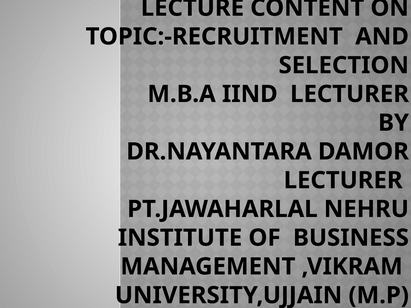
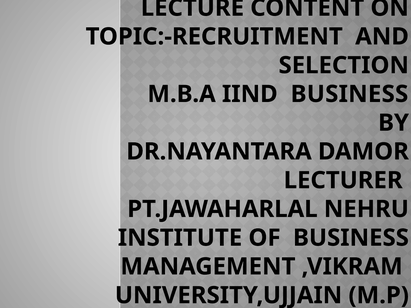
IIND LECTURER: LECTURER -> BUSINESS (349, 94)
